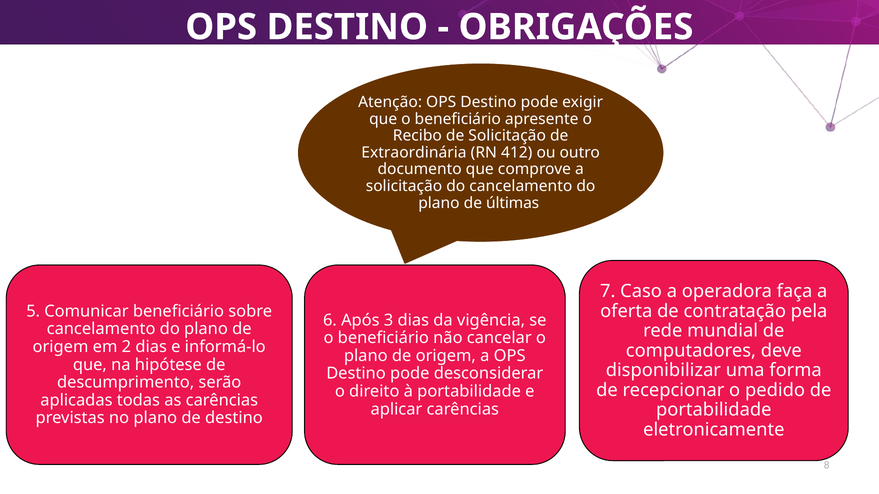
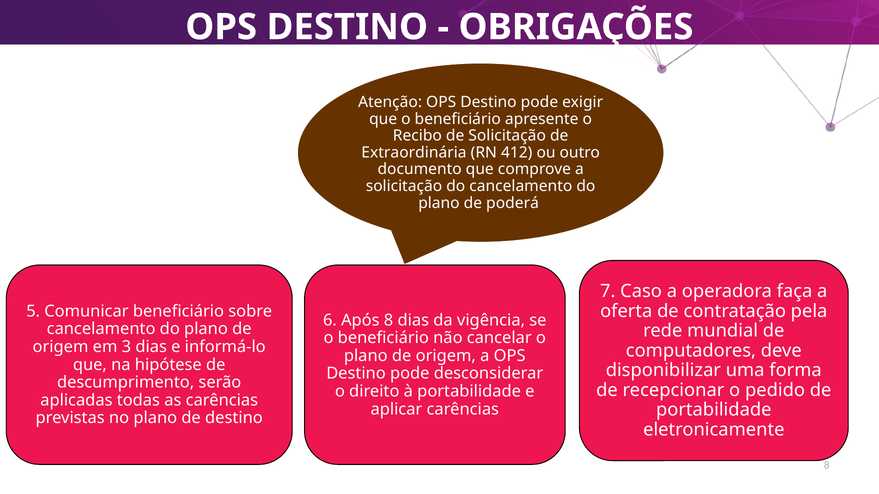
últimas: últimas -> poderá (513, 203)
Após 3: 3 -> 8 (389, 320)
2: 2 -> 3 (126, 347)
